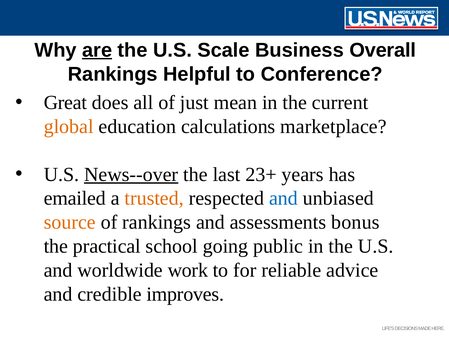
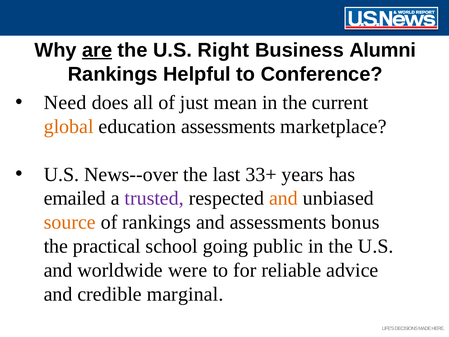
Scale: Scale -> Right (223, 50)
Overall: Overall -> Alumni (383, 50)
Great: Great -> Need (65, 102)
education calculations: calculations -> assessments (228, 126)
News--over underline: present -> none (131, 174)
23+: 23+ -> 33+ (261, 174)
trusted colour: orange -> purple (154, 198)
and colour: blue -> orange (284, 198)
work: work -> were (188, 270)
improves: improves -> marginal (185, 294)
